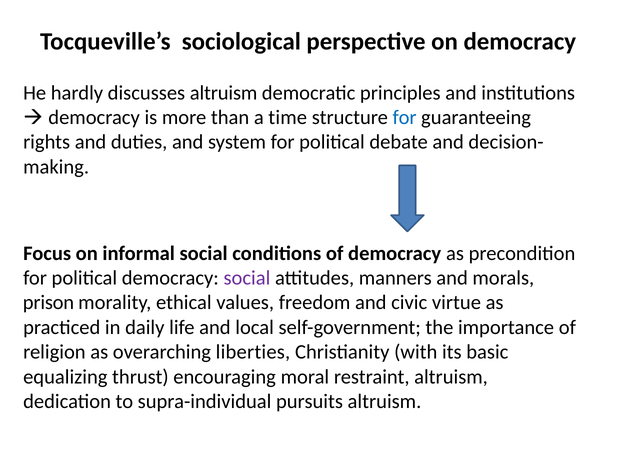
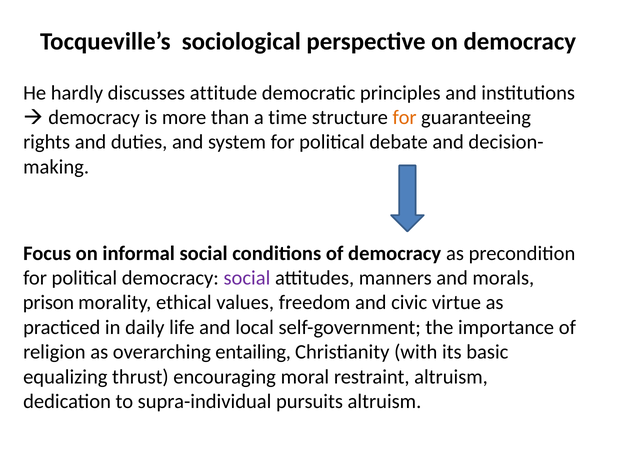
discusses altruism: altruism -> attitude (223, 93)
for colour: blue -> orange (405, 117)
liberties: liberties -> entailing (253, 352)
